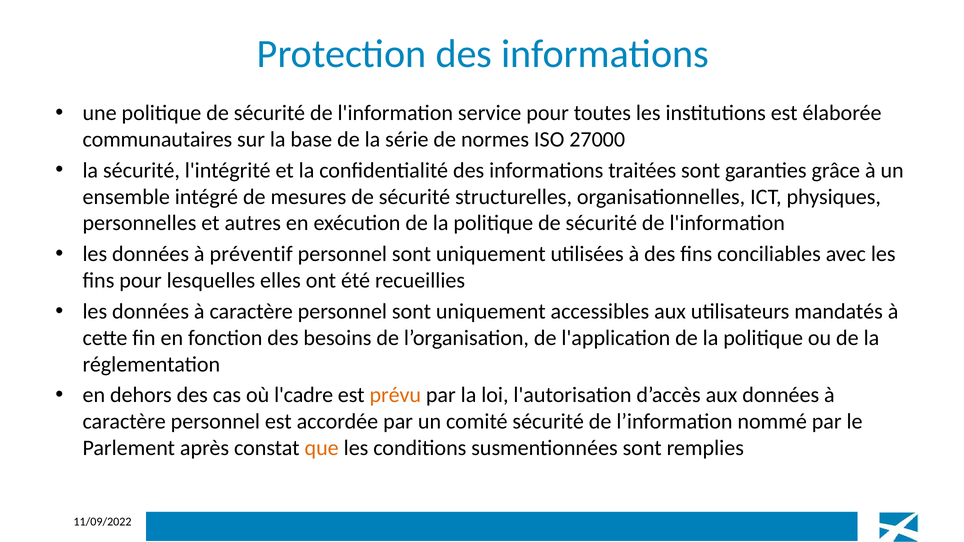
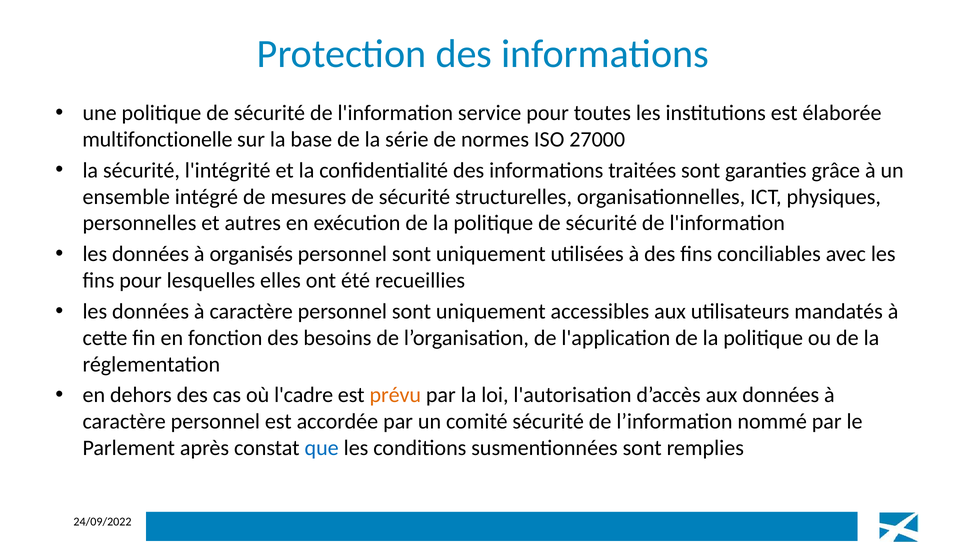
communautaires: communautaires -> multifonctionelle (157, 139)
préventif: préventif -> organisés (251, 254)
que colour: orange -> blue (322, 448)
11/09/2022: 11/09/2022 -> 24/09/2022 (103, 522)
